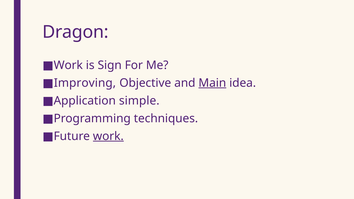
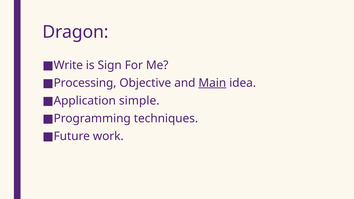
Work: Work -> Write (68, 65)
Improving: Improving -> Processing (85, 83)
work underline: present -> none (108, 136)
